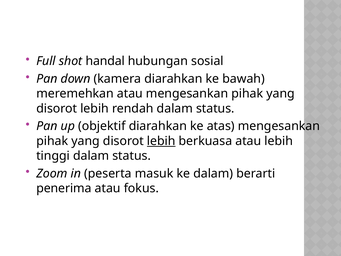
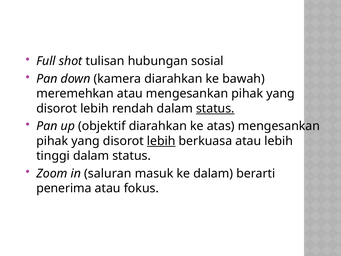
handal: handal -> tulisan (105, 61)
status underline: none -> present (215, 108)
peserta: peserta -> saluran (108, 173)
